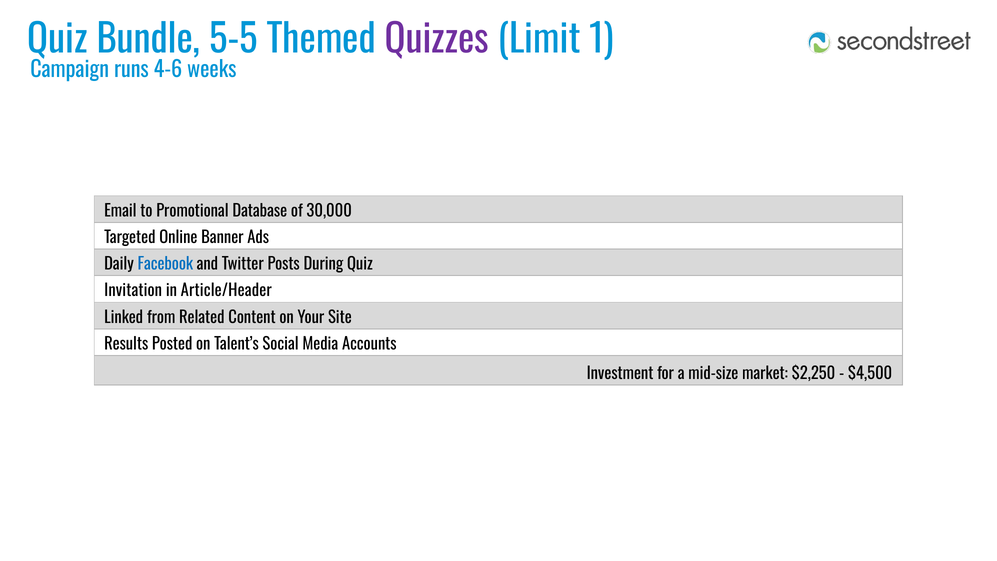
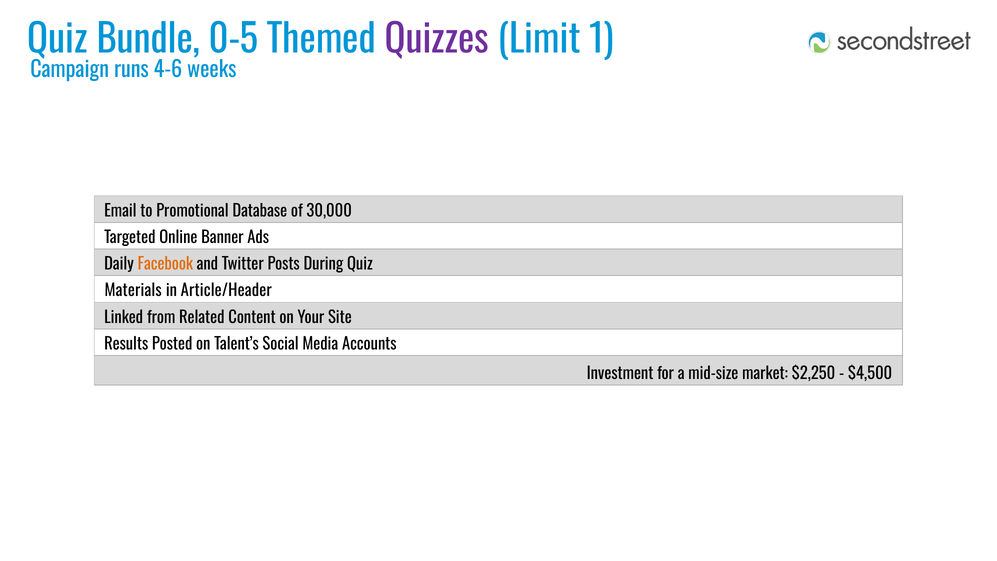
5-5: 5-5 -> 0-5 (234, 40)
Facebook colour: blue -> orange (165, 264)
Invitation: Invitation -> Materials (133, 291)
